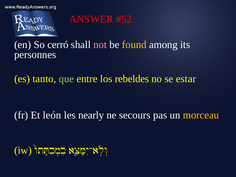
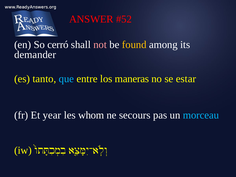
personnes: personnes -> demander (35, 55)
que colour: light green -> light blue (66, 79)
rebeldes: rebeldes -> maneras (132, 79)
león: león -> year (52, 115)
nearly: nearly -> whom (91, 115)
morceau colour: yellow -> light blue (201, 115)
